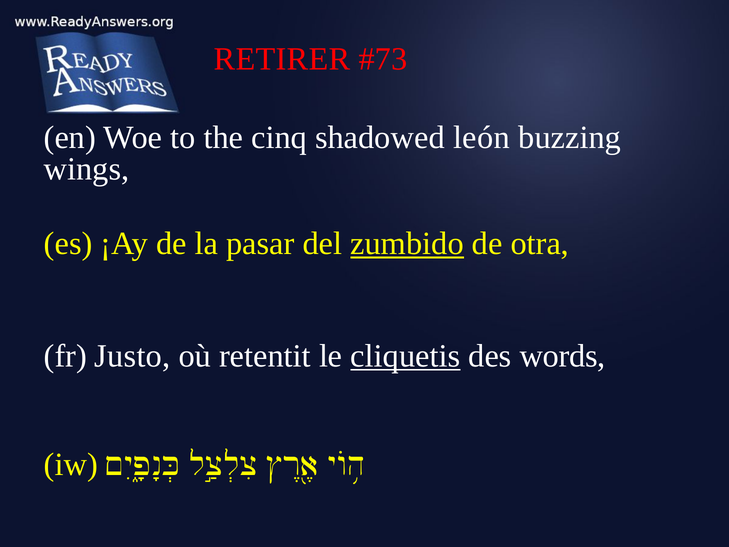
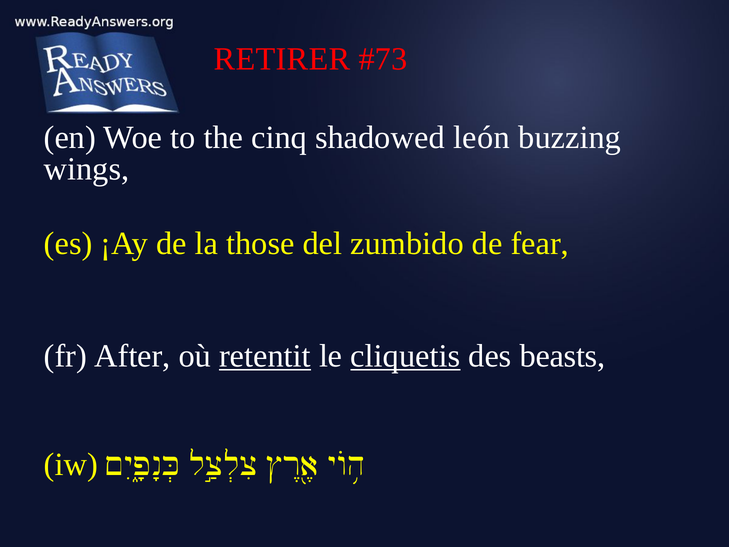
pasar: pasar -> those (260, 243)
zumbido underline: present -> none (407, 243)
otra: otra -> fear (540, 243)
Justo: Justo -> After (133, 356)
retentit underline: none -> present (265, 356)
words: words -> beasts (562, 356)
